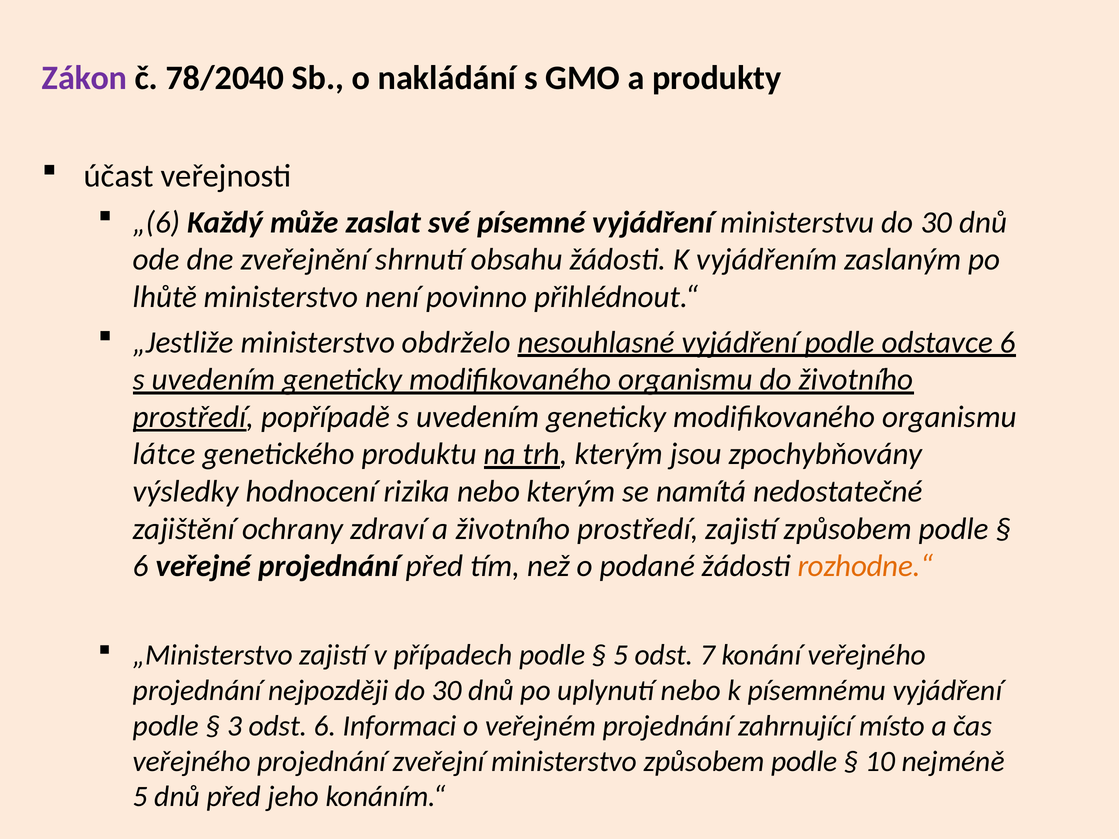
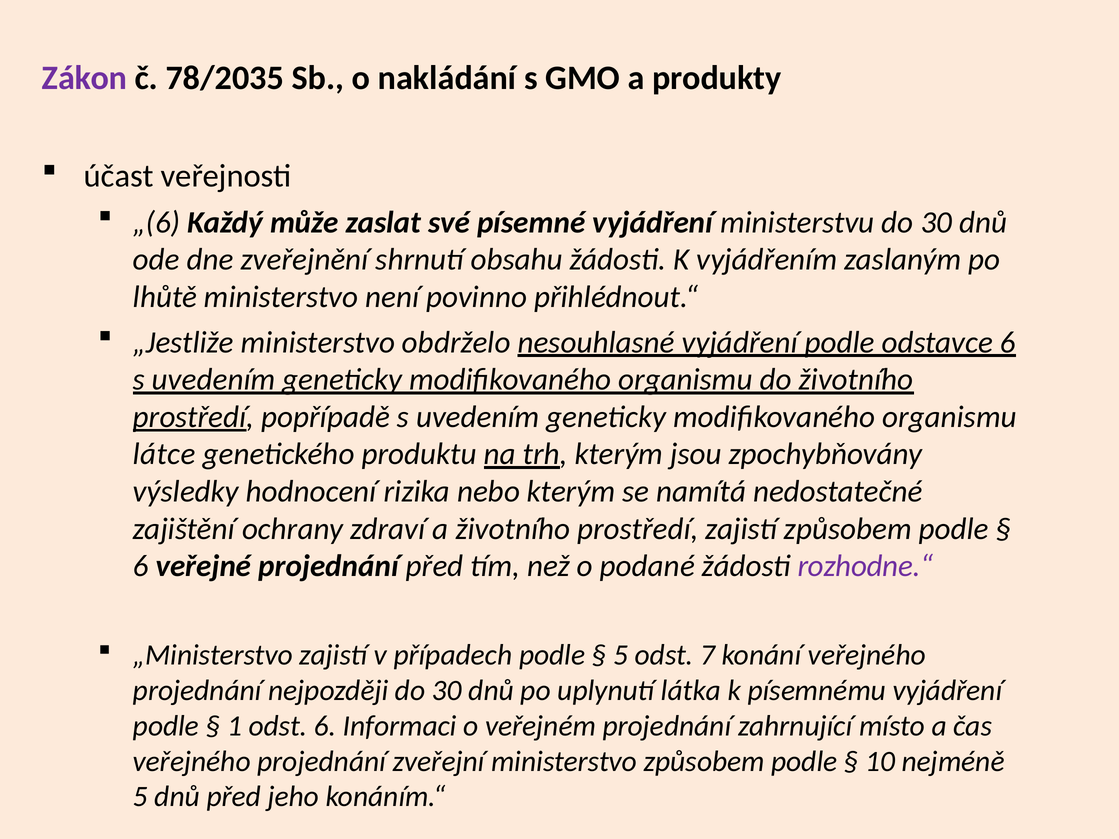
78/2040: 78/2040 -> 78/2035 (225, 78)
rozhodne.“ colour: orange -> purple (865, 566)
uplynutí nebo: nebo -> látka (691, 691)
3: 3 -> 1 (234, 726)
